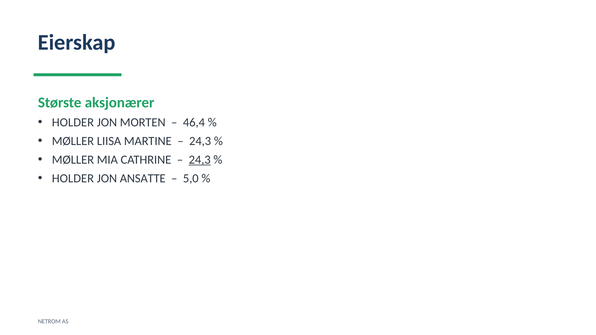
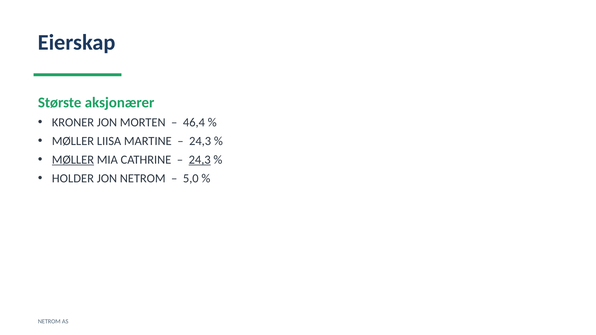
HOLDER: HOLDER -> KRONER (73, 123)
MØLLER underline: none -> present (73, 160)
JON ANSATTE: ANSATTE -> NETROM (143, 178)
